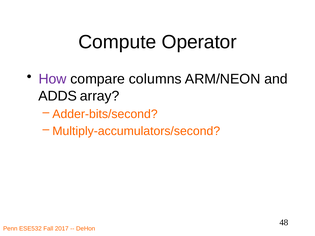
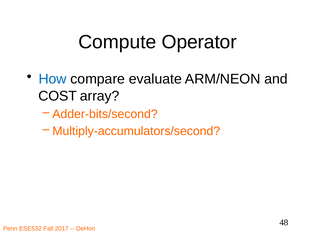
How colour: purple -> blue (53, 79)
columns: columns -> evaluate (155, 79)
ADDS: ADDS -> COST (58, 96)
